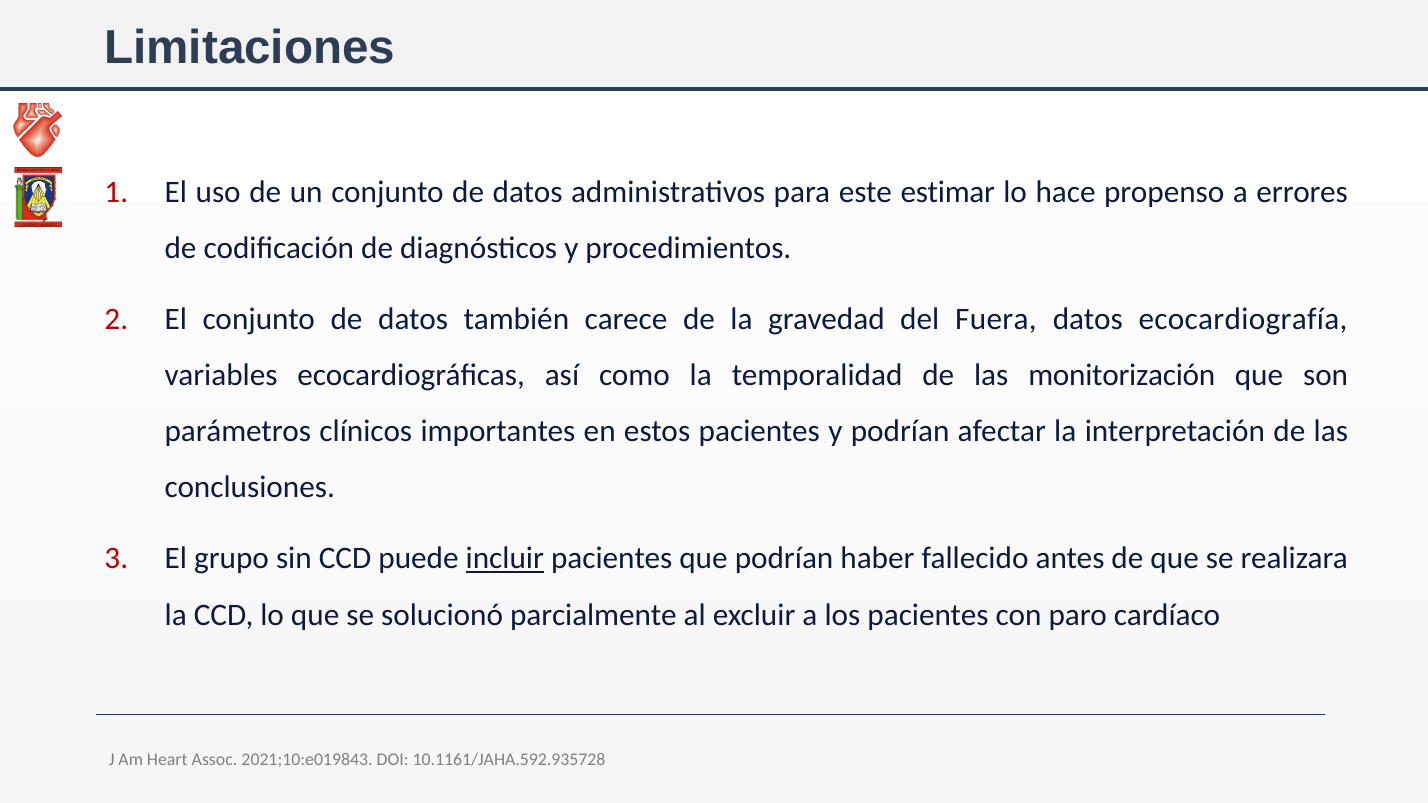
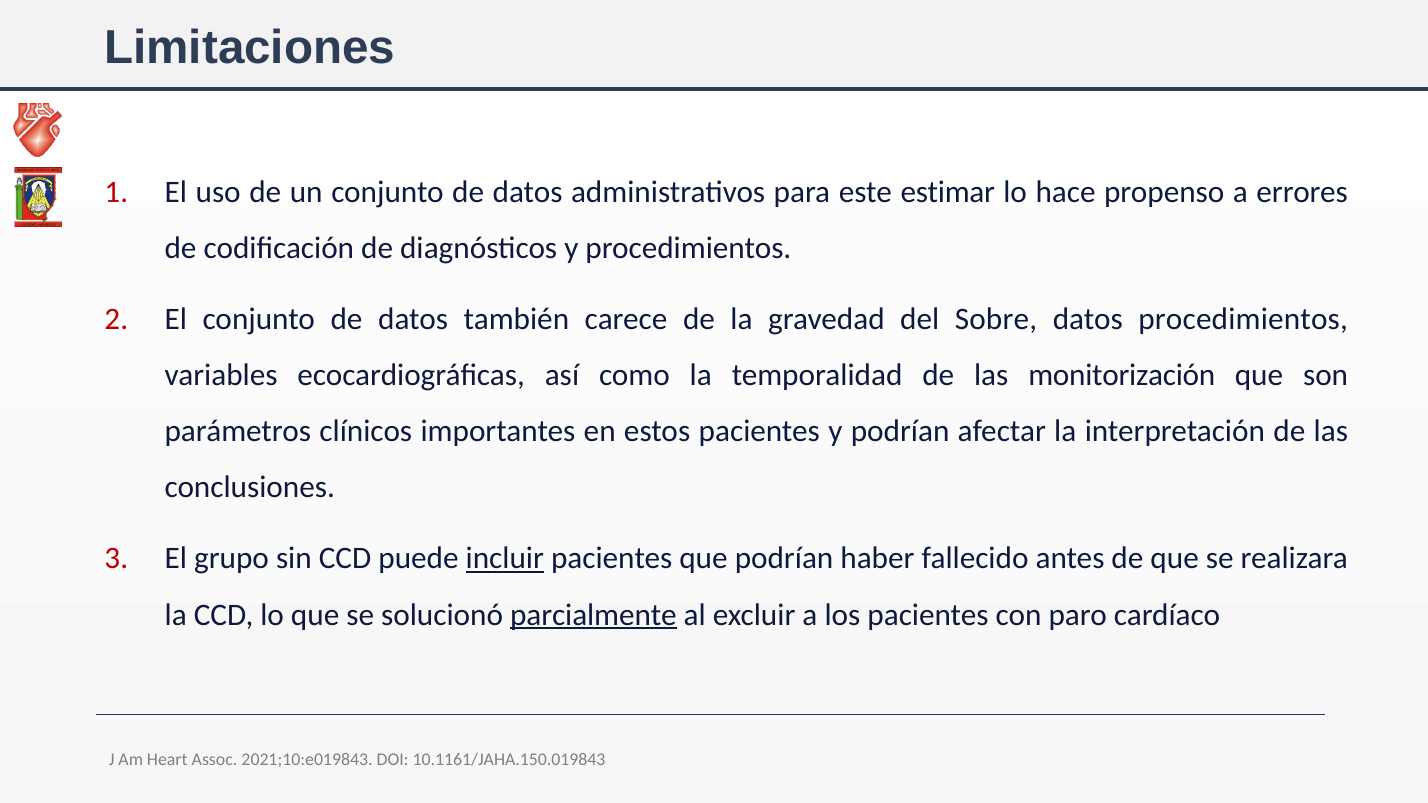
Fuera: Fuera -> Sobre (996, 319)
datos ecocardiografía: ecocardiografía -> procedimientos (1243, 319)
parcialmente underline: none -> present (593, 615)
10.1161/JAHA.592.935728: 10.1161/JAHA.592.935728 -> 10.1161/JAHA.150.019843 (509, 759)
